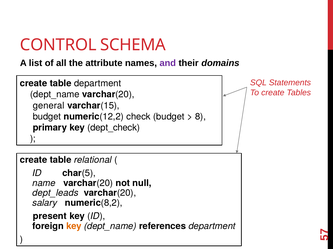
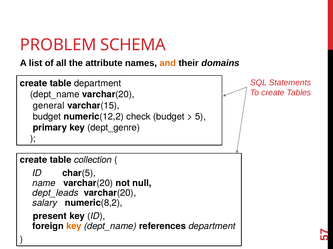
CONTROL: CONTROL -> PROBLEM (58, 45)
and colour: purple -> orange (168, 63)
8: 8 -> 5 (200, 117)
dept_check: dept_check -> dept_genre (114, 128)
relational: relational -> collection (93, 160)
